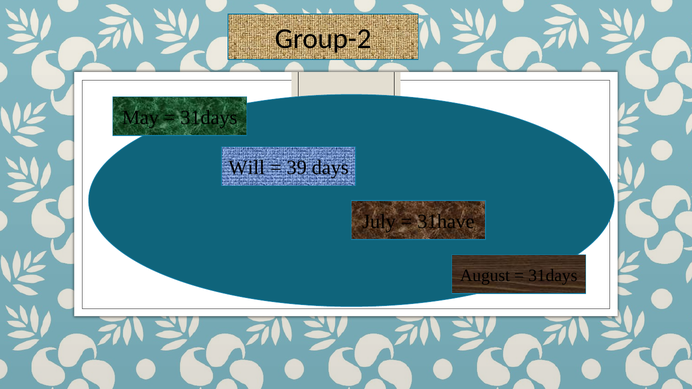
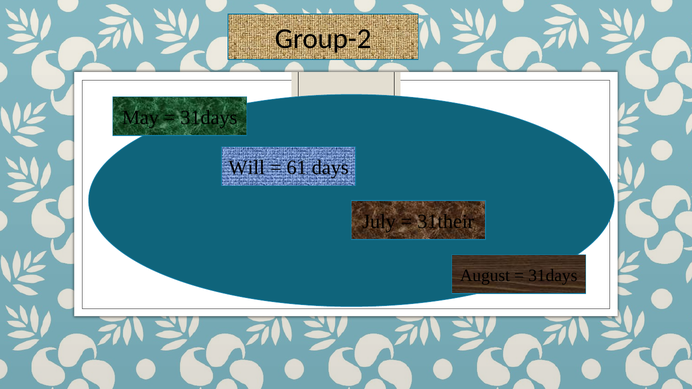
39: 39 -> 61 (297, 168)
31have: 31have -> 31their (446, 222)
